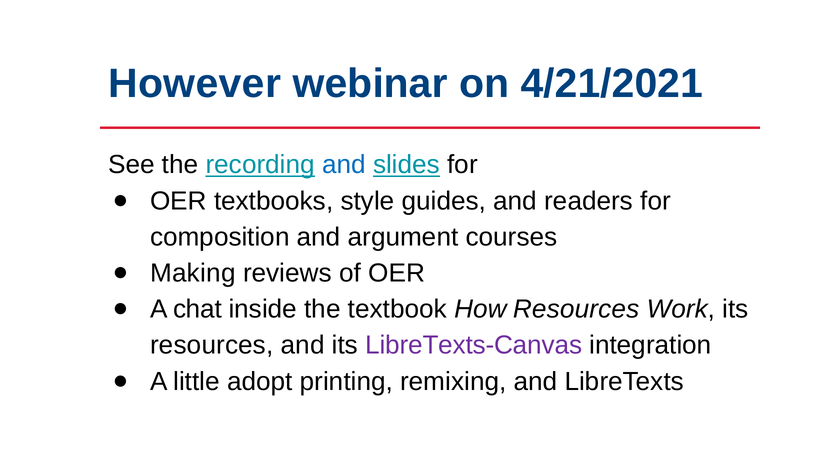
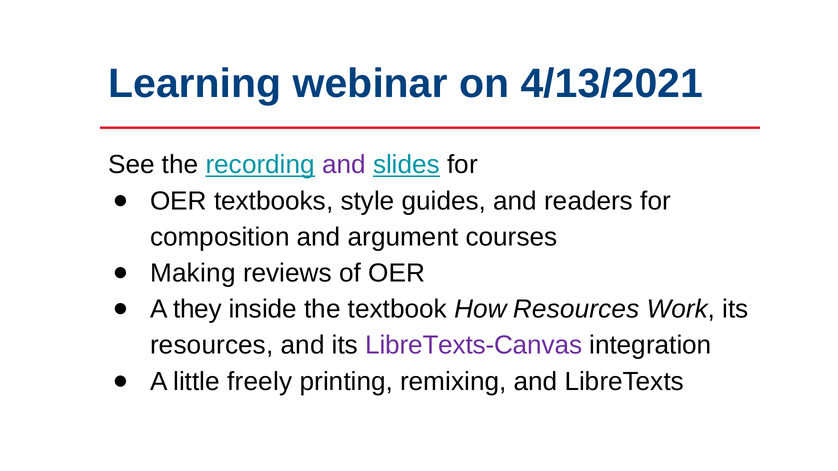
However: However -> Learning (195, 84)
4/21/2021: 4/21/2021 -> 4/13/2021 (612, 84)
and colour: blue -> purple (344, 165)
chat: chat -> they (197, 309)
adopt: adopt -> freely (260, 382)
